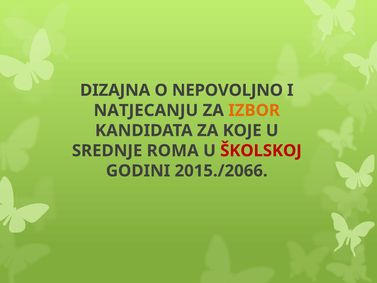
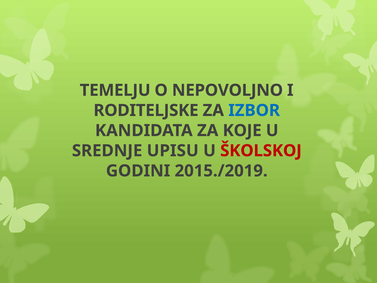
DIZAJNA: DIZAJNA -> TEMELJU (115, 90)
NATJECANJU: NATJECANJU -> RODITELJSKE (146, 110)
IZBOR colour: orange -> blue (254, 110)
ROMA: ROMA -> UPISU (173, 151)
2015./2066: 2015./2066 -> 2015./2019 (221, 171)
